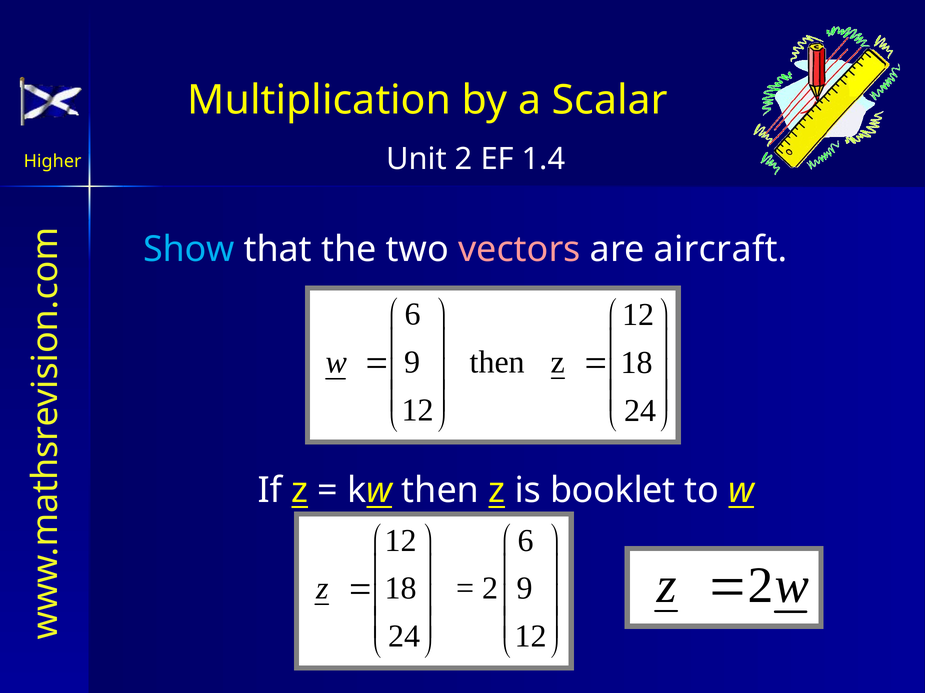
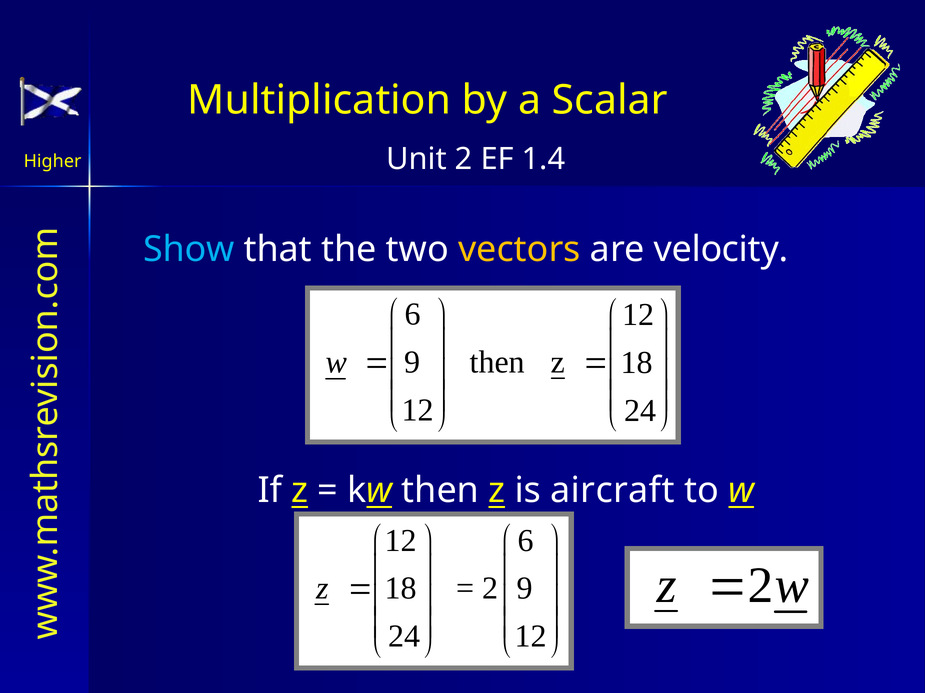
vectors colour: pink -> yellow (519, 249)
aircraft: aircraft -> velocity (721, 249)
booklet: booklet -> aircraft (612, 491)
